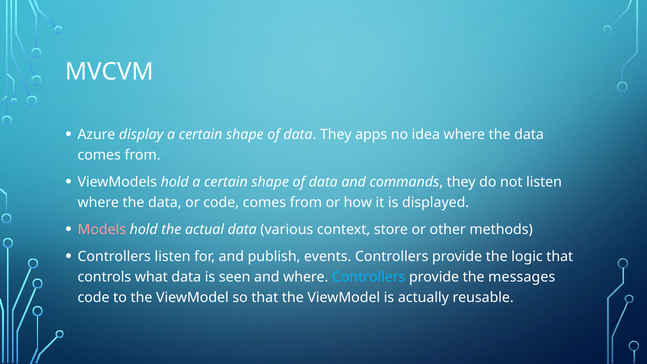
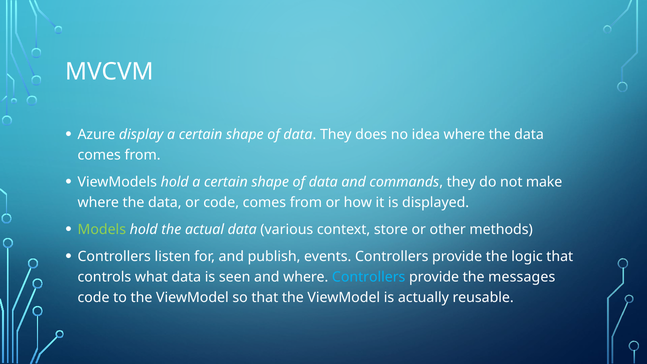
apps: apps -> does (371, 135)
not listen: listen -> make (544, 182)
Models colour: pink -> light green (102, 230)
